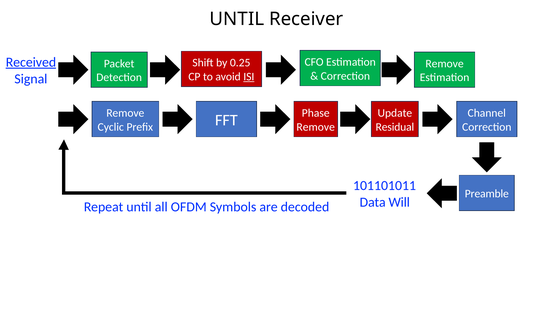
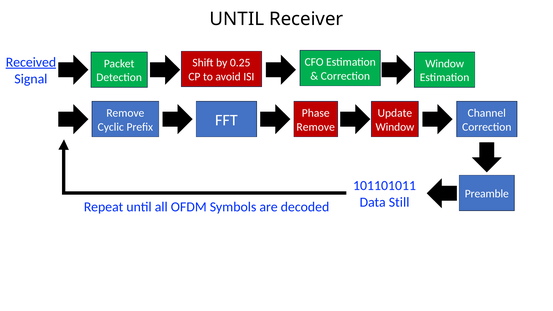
Remove: Remove -> Window (445, 64)
ISI underline: present -> none (249, 77)
Residual: Residual -> Window (395, 127)
Will: Will -> Still (399, 202)
